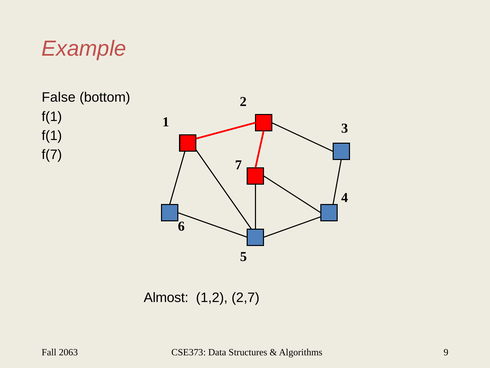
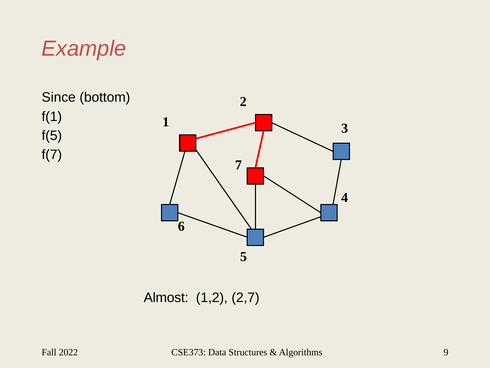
False: False -> Since (59, 97)
f(1: f(1 -> f(5 (52, 135)
2063: 2063 -> 2022 (68, 352)
